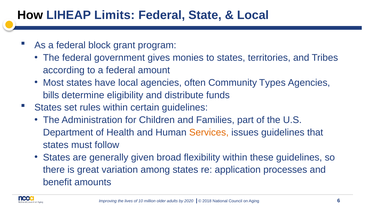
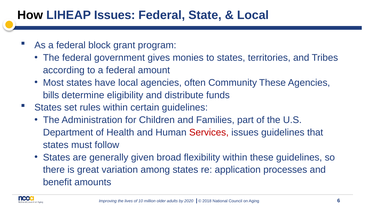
LIHEAP Limits: Limits -> Issues (115, 15)
Community Types: Types -> These (272, 83)
Services colour: orange -> red (209, 133)
